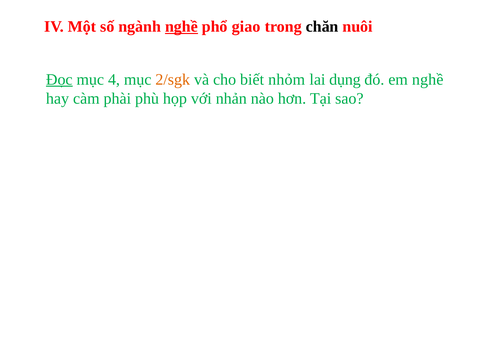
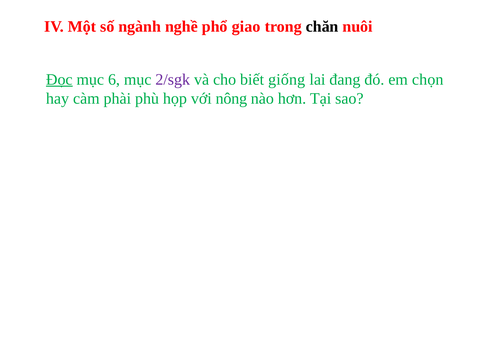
nghề underline: present -> none (181, 27)
4: 4 -> 6 (114, 79)
2/sgk colour: orange -> purple (173, 79)
nhỏm: nhỏm -> giống (287, 79)
dụng: dụng -> đang (345, 79)
em nghề: nghề -> chọn (428, 79)
nhản: nhản -> nông (231, 99)
